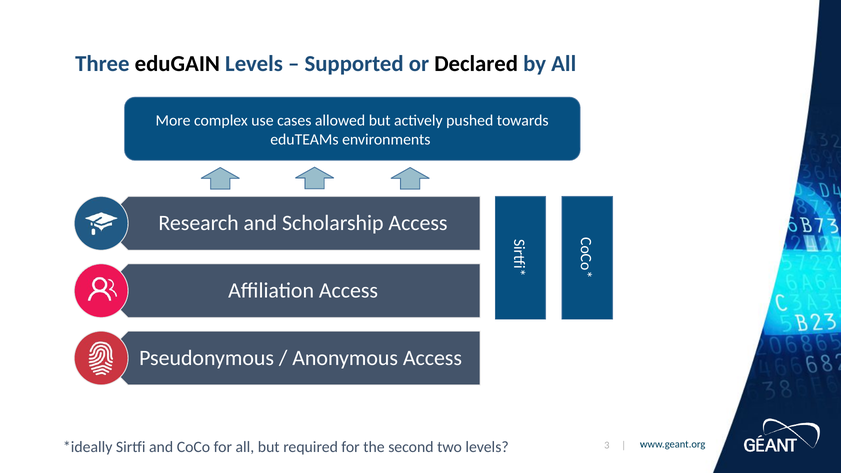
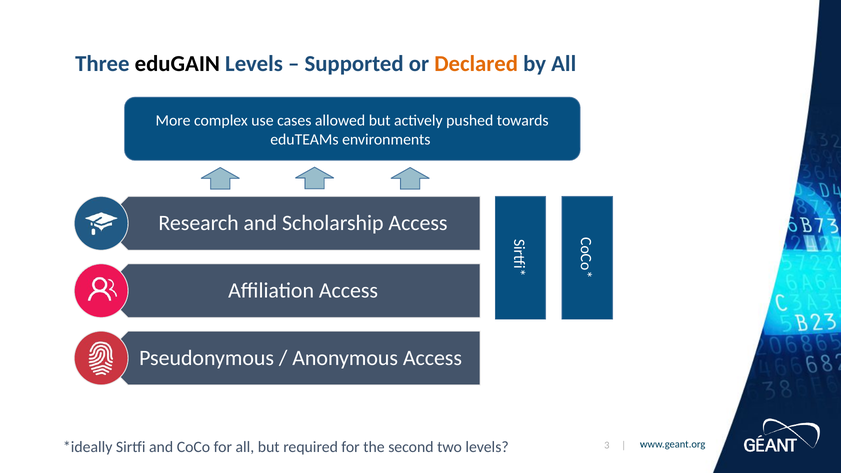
Declared colour: black -> orange (476, 64)
